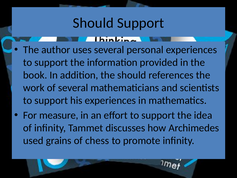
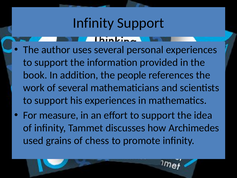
Should: Should -> Infinity (93, 23)
the should: should -> people (132, 75)
